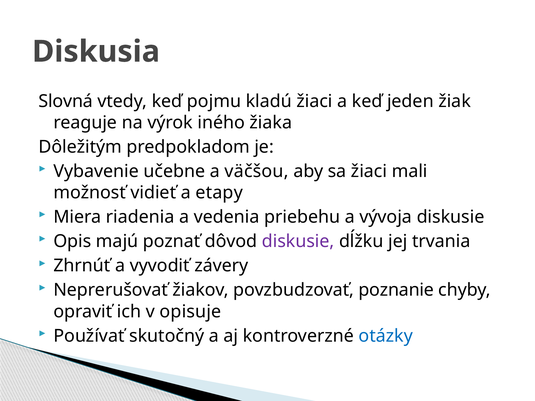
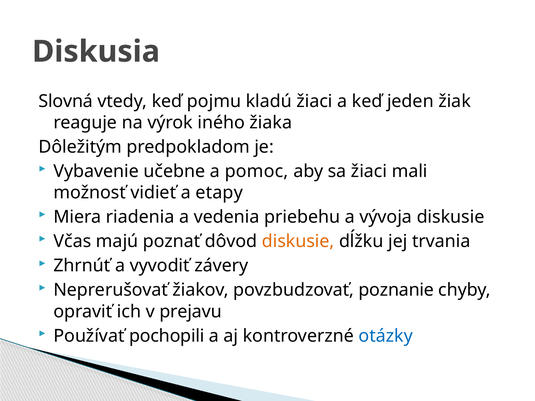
väčšou: väčšou -> pomoc (257, 171)
Opis: Opis -> Včas (72, 242)
diskusie colour: purple -> orange (298, 242)
opisuje: opisuje -> prejavu (191, 312)
skutočný: skutočný -> pochopili (167, 336)
